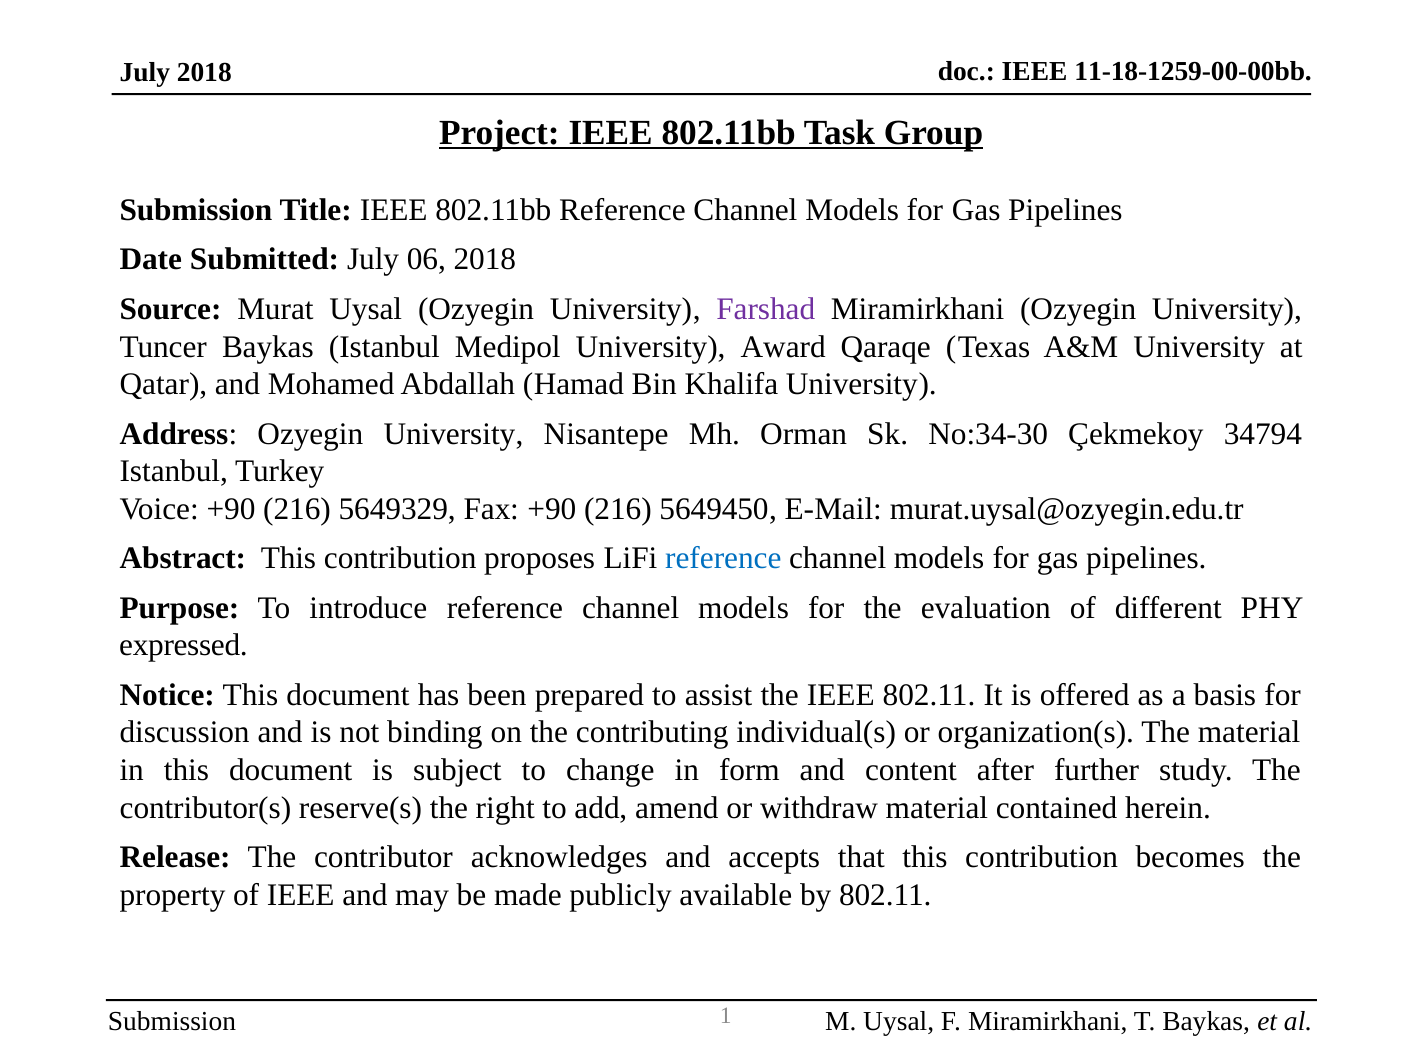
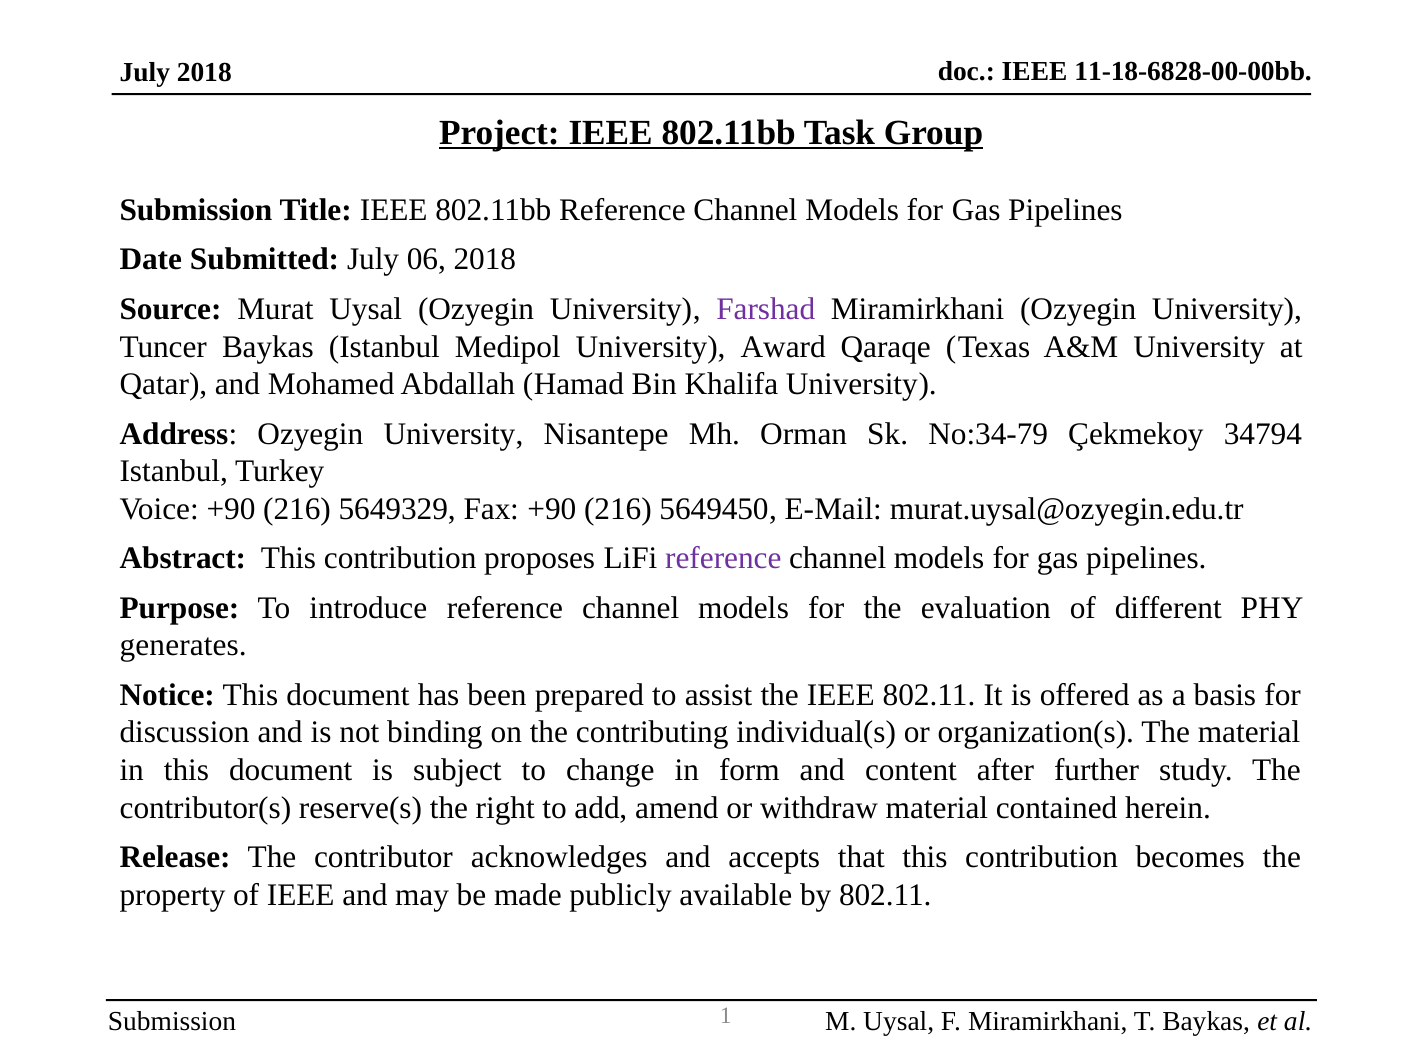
11-18-1259-00-00bb: 11-18-1259-00-00bb -> 11-18-6828-00-00bb (1193, 72)
No:34-30: No:34-30 -> No:34-79 (988, 433)
reference colour: blue -> purple (723, 558)
expressed: expressed -> generates (183, 645)
